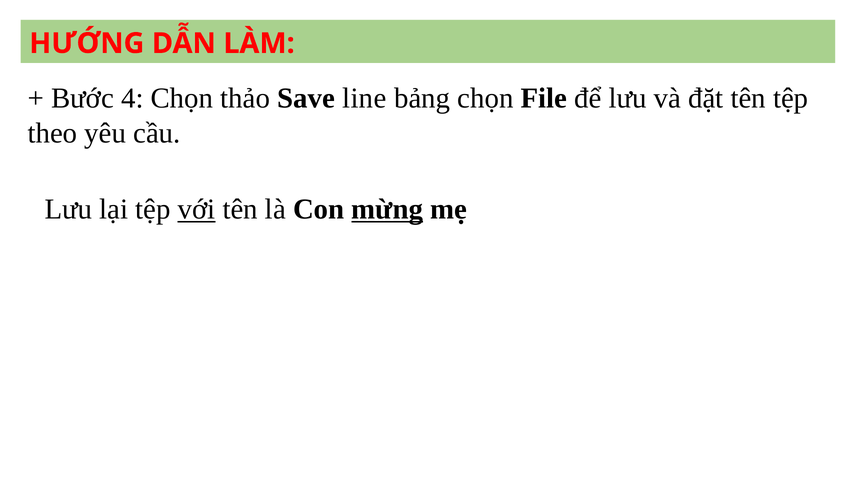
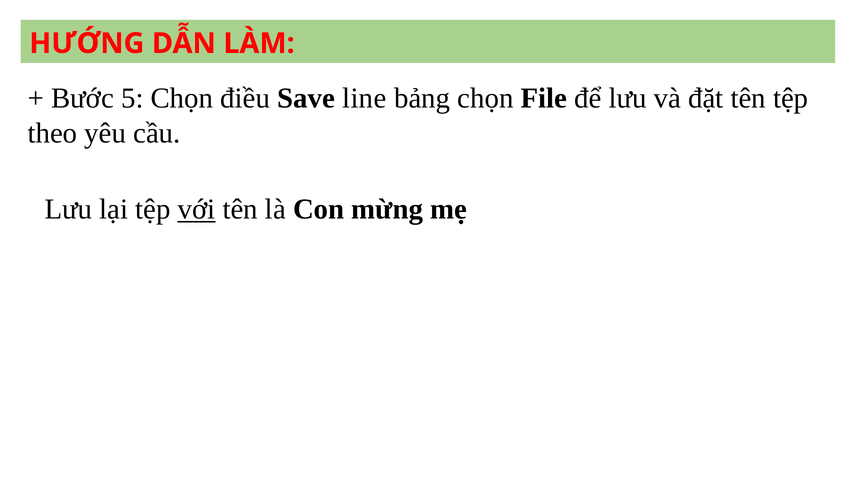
4: 4 -> 5 (132, 98)
thảo: thảo -> điều (245, 98)
mừng underline: present -> none (387, 209)
